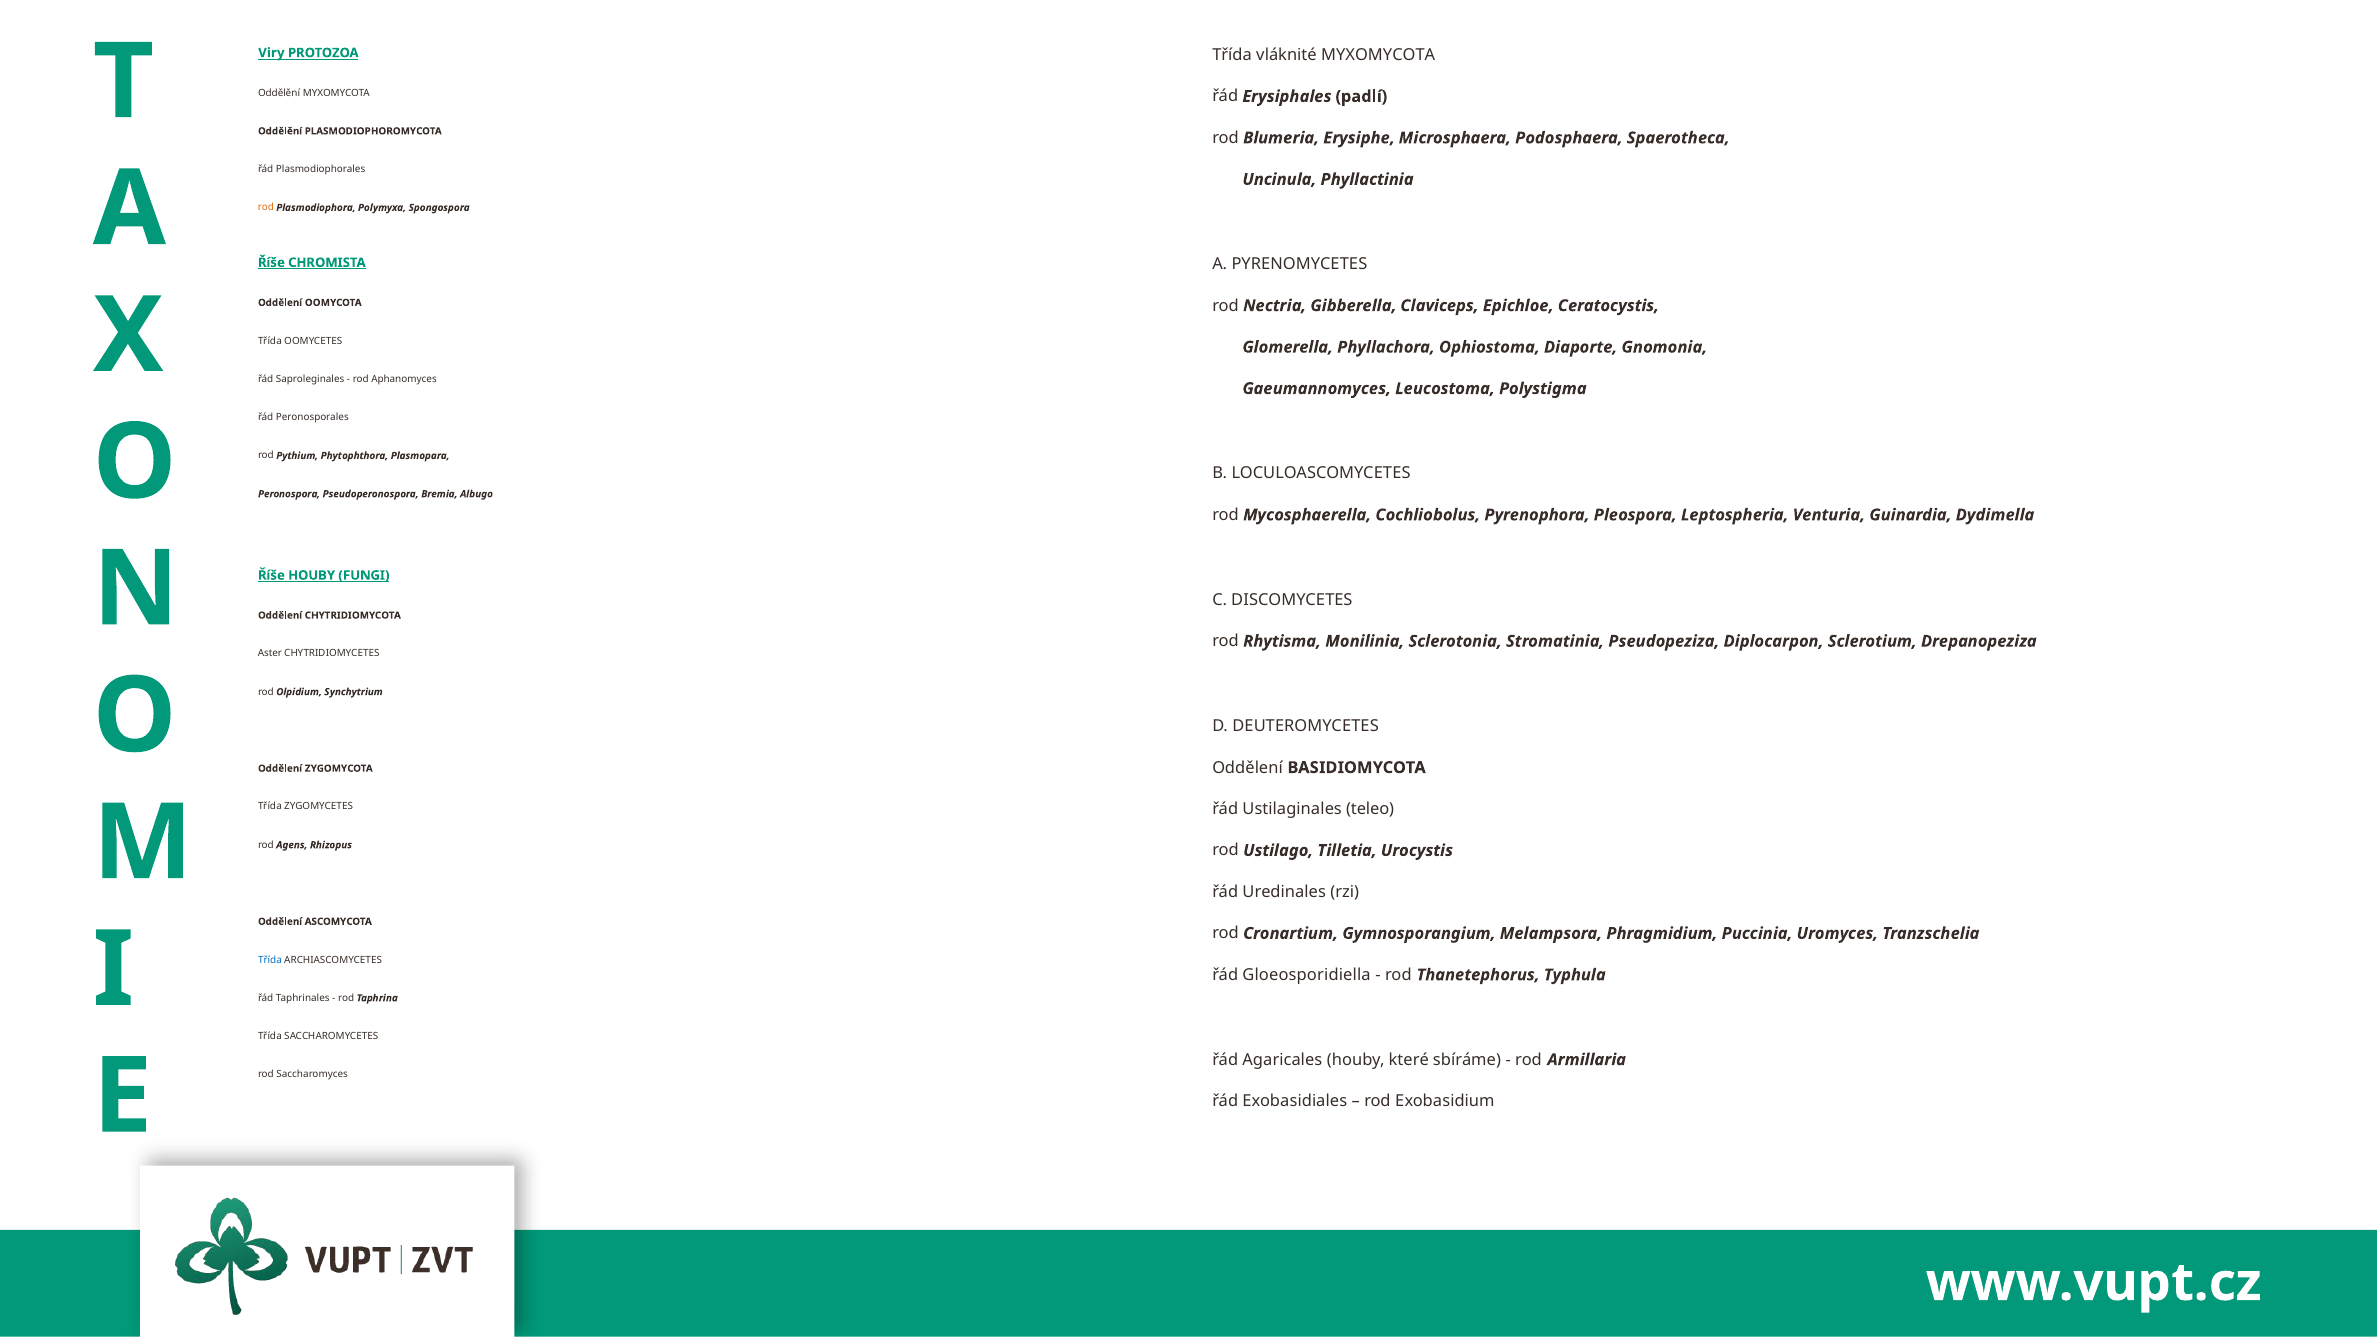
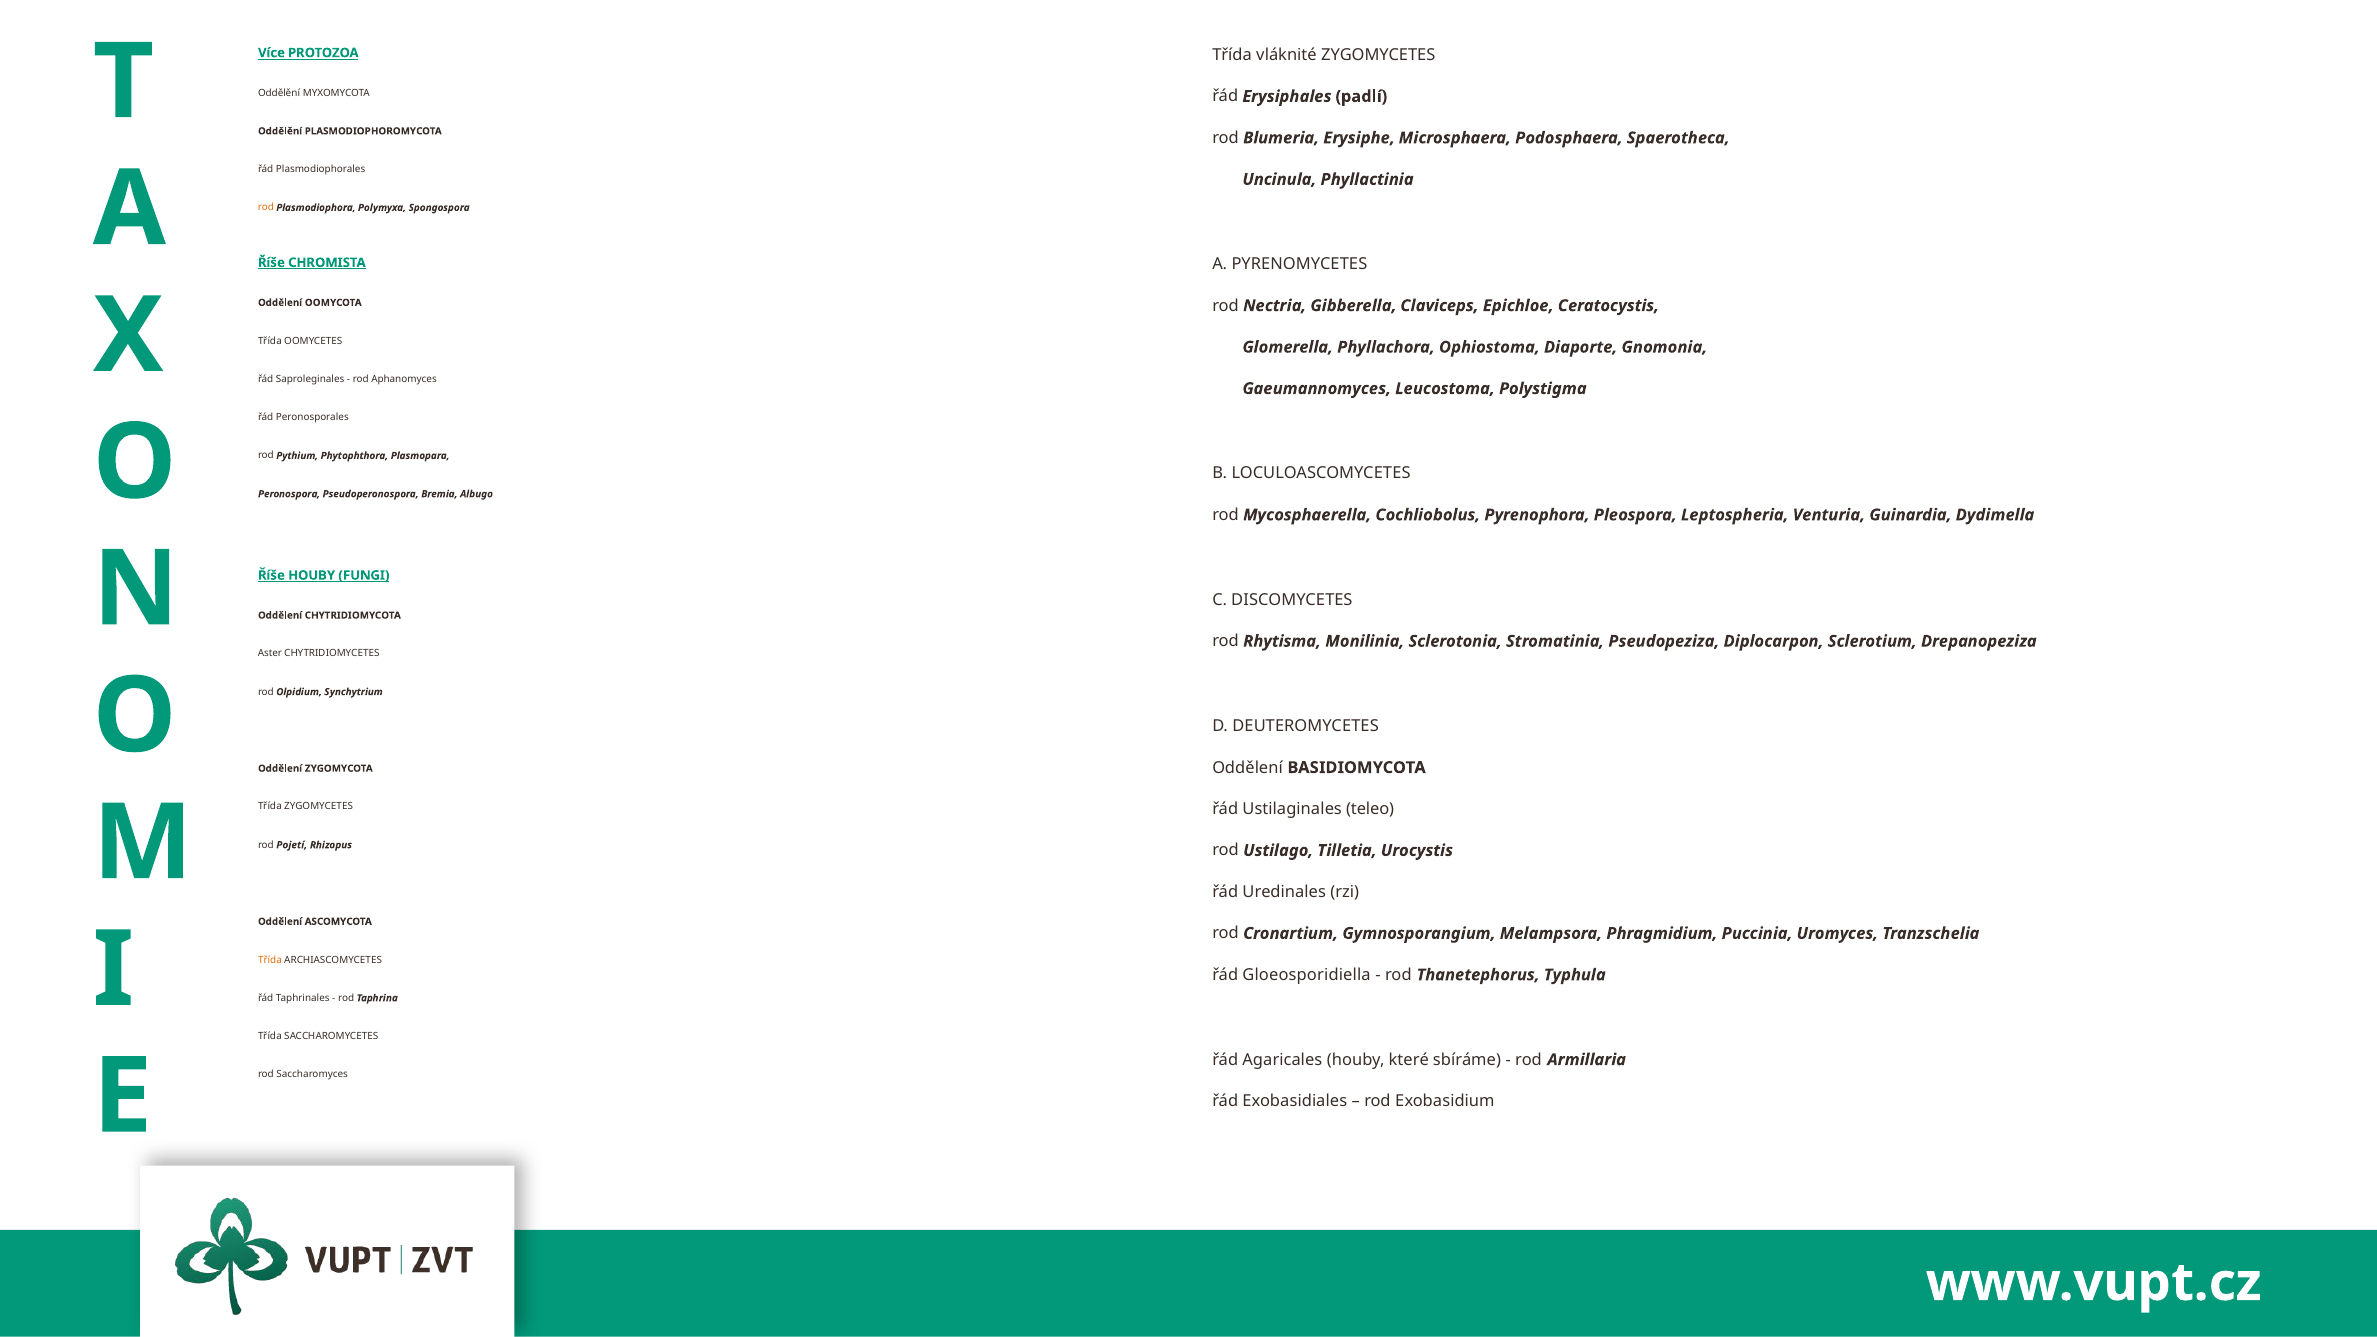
vláknité MYXOMYCOTA: MYXOMYCOTA -> ZYGOMYCETES (1378, 55)
Viry: Viry -> Více (271, 53)
Agens: Agens -> Pojetí (292, 845)
Třída colour: blue -> orange (270, 960)
